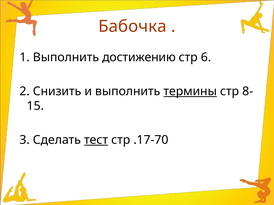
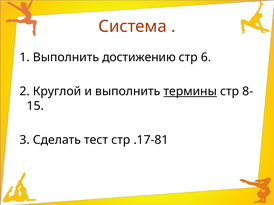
Бабочка: Бабочка -> Система (133, 27)
Снизить: Снизить -> Круглой (57, 92)
тест underline: present -> none (96, 140)
.17-70: .17-70 -> .17-81 (151, 140)
